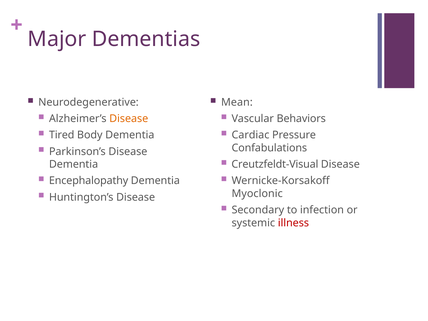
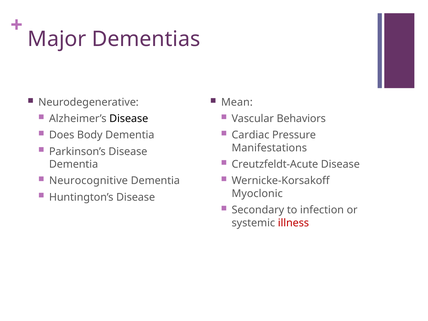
Disease colour: orange -> black (129, 119)
Tired: Tired -> Does (62, 135)
Confabulations: Confabulations -> Manifestations (269, 148)
Creutzfeldt-Visual: Creutzfeldt-Visual -> Creutzfeldt-Acute (275, 164)
Encephalopathy: Encephalopathy -> Neurocognitive (88, 181)
